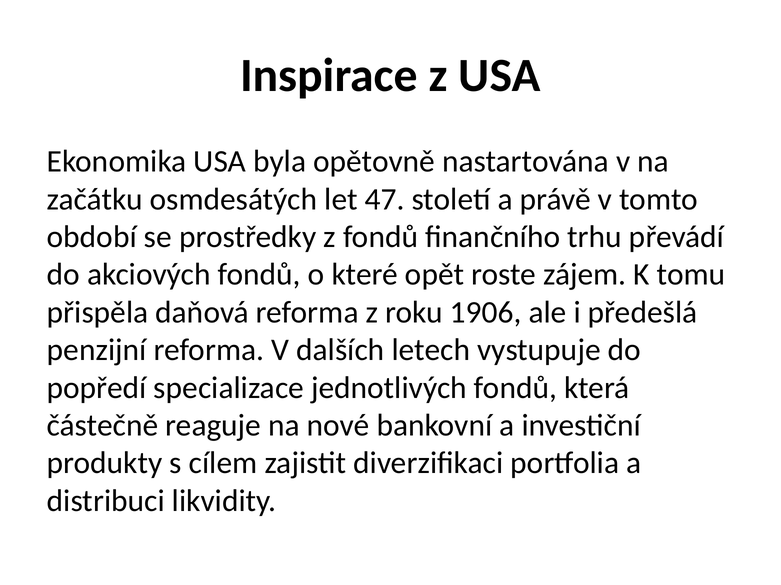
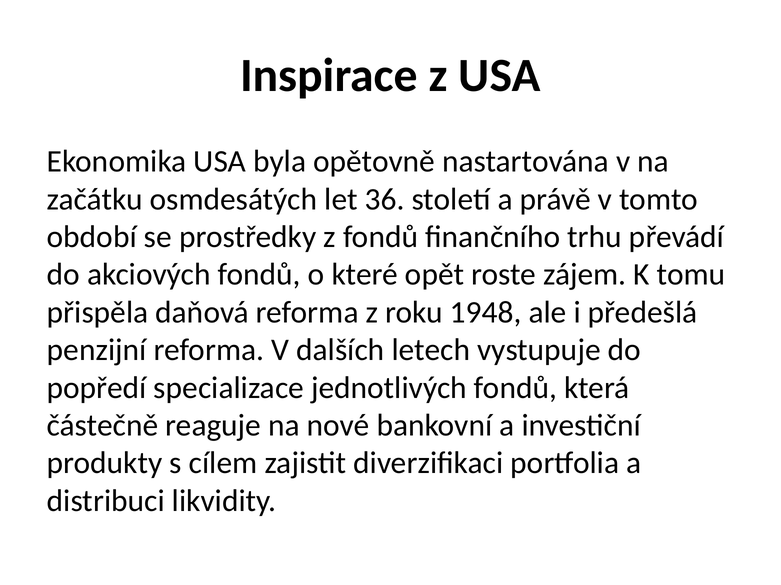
47: 47 -> 36 (385, 199)
1906: 1906 -> 1948 (486, 313)
